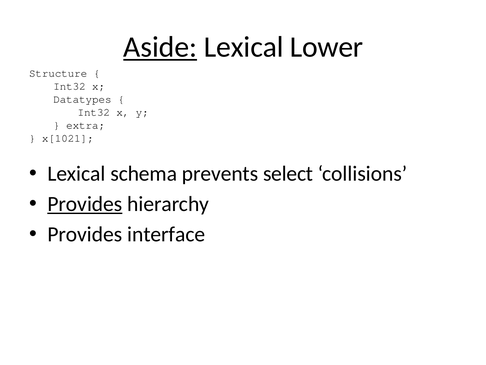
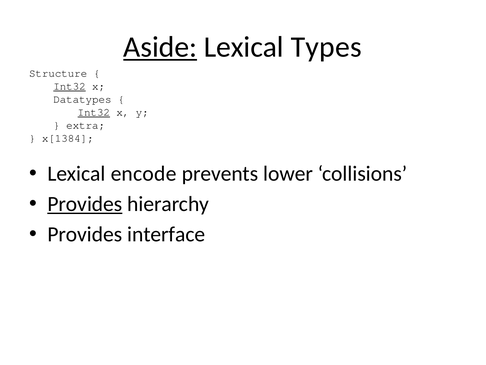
Lower: Lower -> Types (326, 47)
Int32 underline: none -> present (70, 86)
Int32 underline: none -> present (94, 112)
x[1021: x[1021 -> x[1384 (68, 138)
schema: schema -> encode (144, 174)
select: select -> lower (288, 174)
